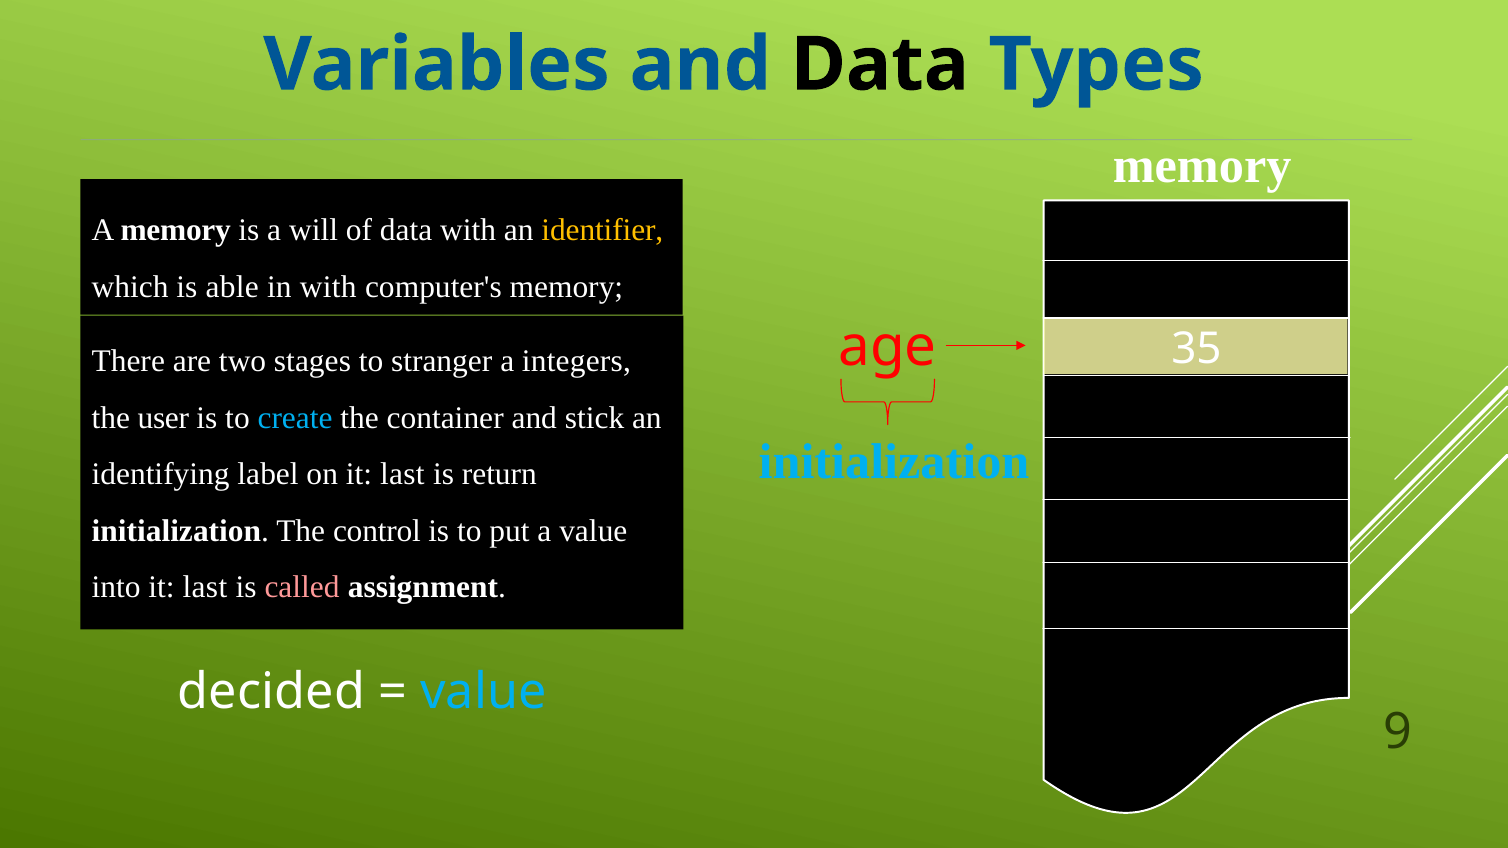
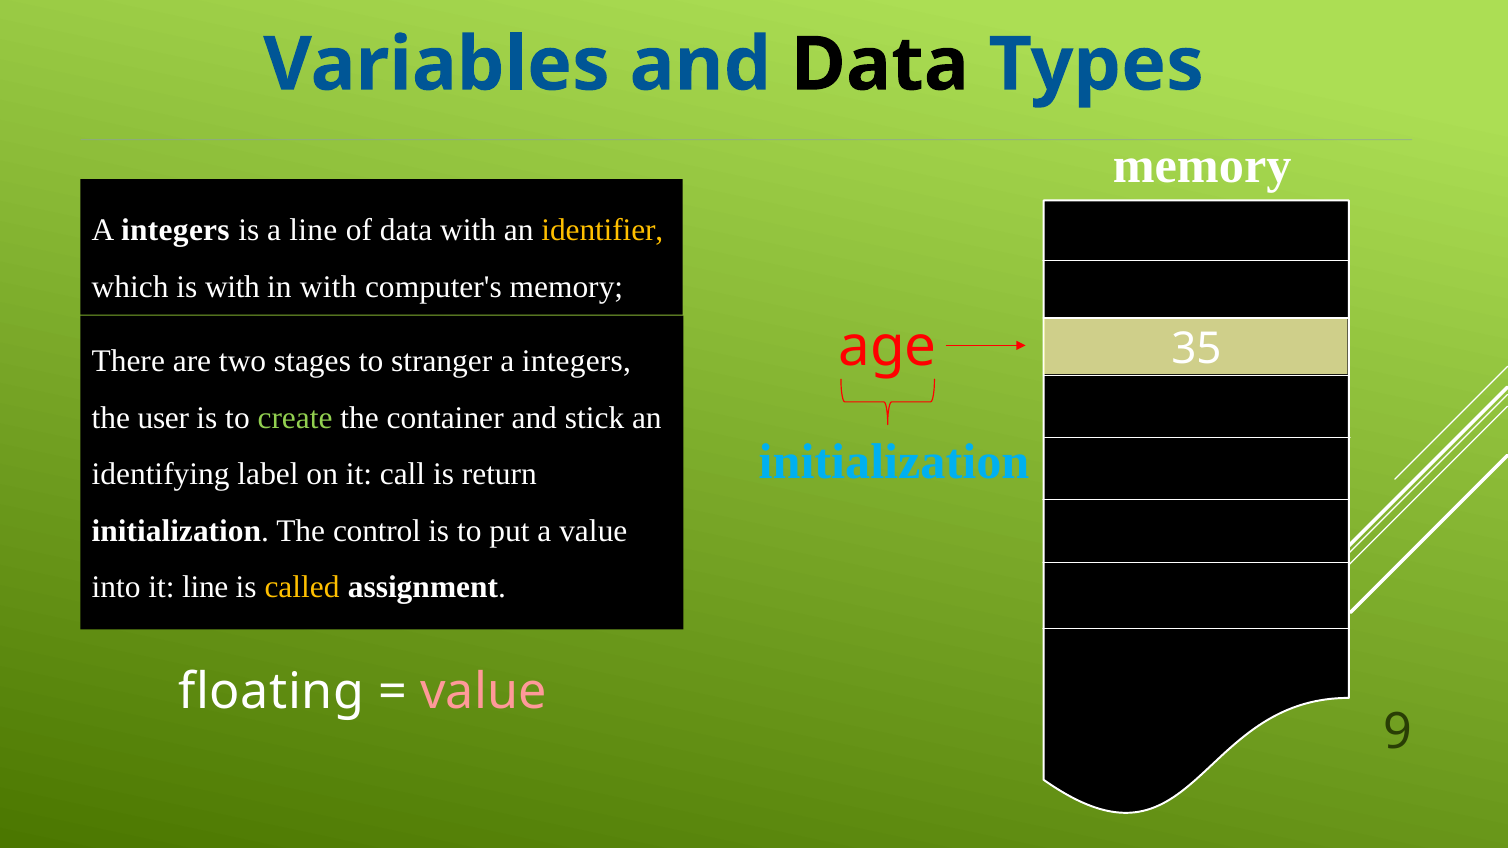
memory: memory -> integers (175, 230)
a will: will -> line (313, 230)
is able: able -> with (233, 287)
create colour: light blue -> light green (295, 418)
on it last: last -> call (403, 474)
into it last: last -> line (205, 588)
called colour: pink -> yellow (302, 588)
decided: decided -> floating (271, 692)
value colour: light blue -> pink (483, 692)
